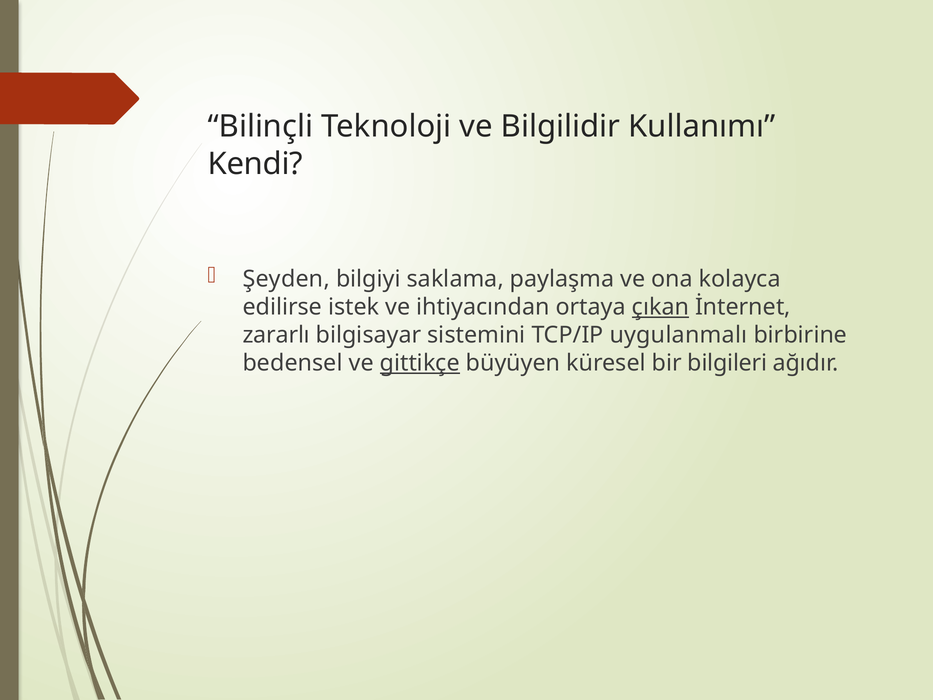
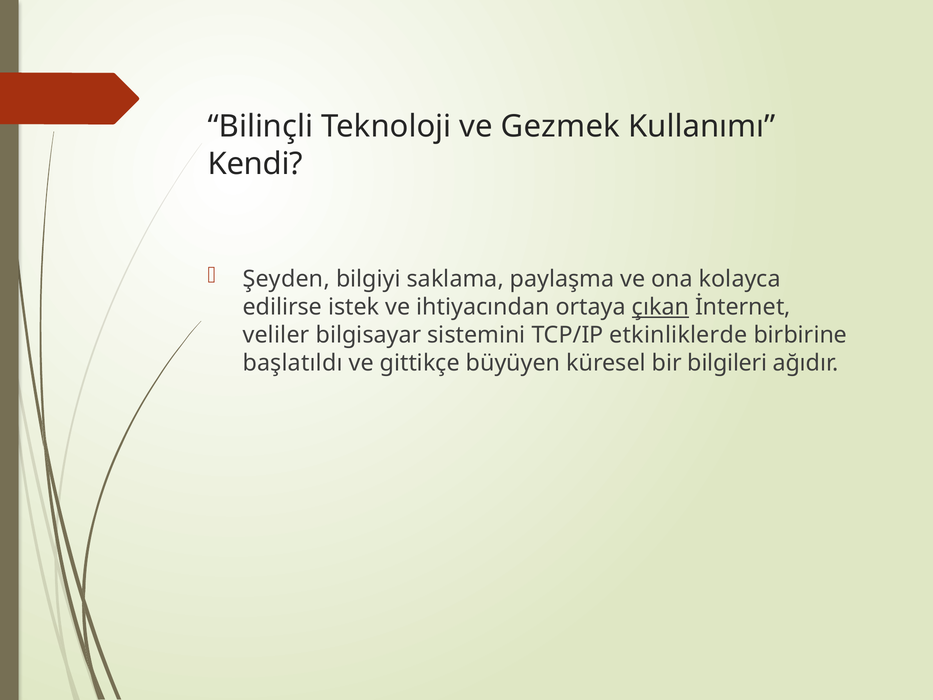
Bilgilidir: Bilgilidir -> Gezmek (560, 127)
zararlı: zararlı -> veliler (276, 335)
uygulanmalı: uygulanmalı -> etkinliklerde (678, 335)
bedensel: bedensel -> başlatıldı (293, 363)
gittikçe underline: present -> none (420, 363)
